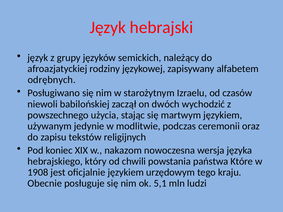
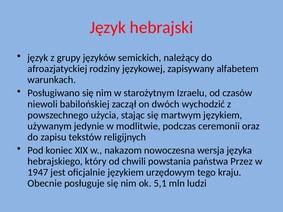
odrębnych: odrębnych -> warunkach (52, 80)
Które: Które -> Przez (242, 162)
1908: 1908 -> 1947 (38, 173)
